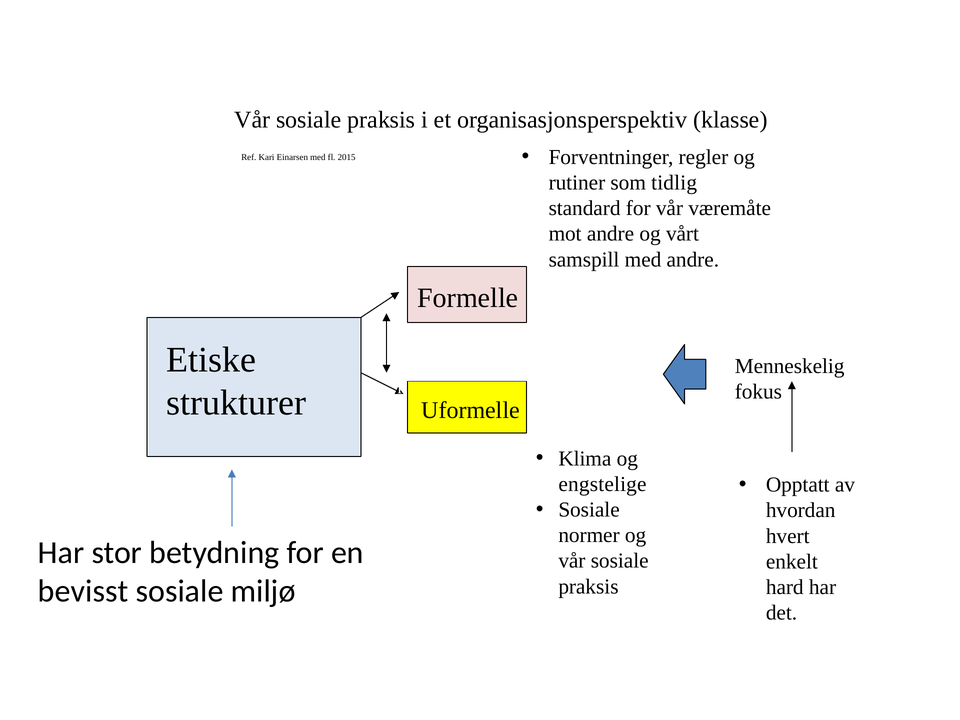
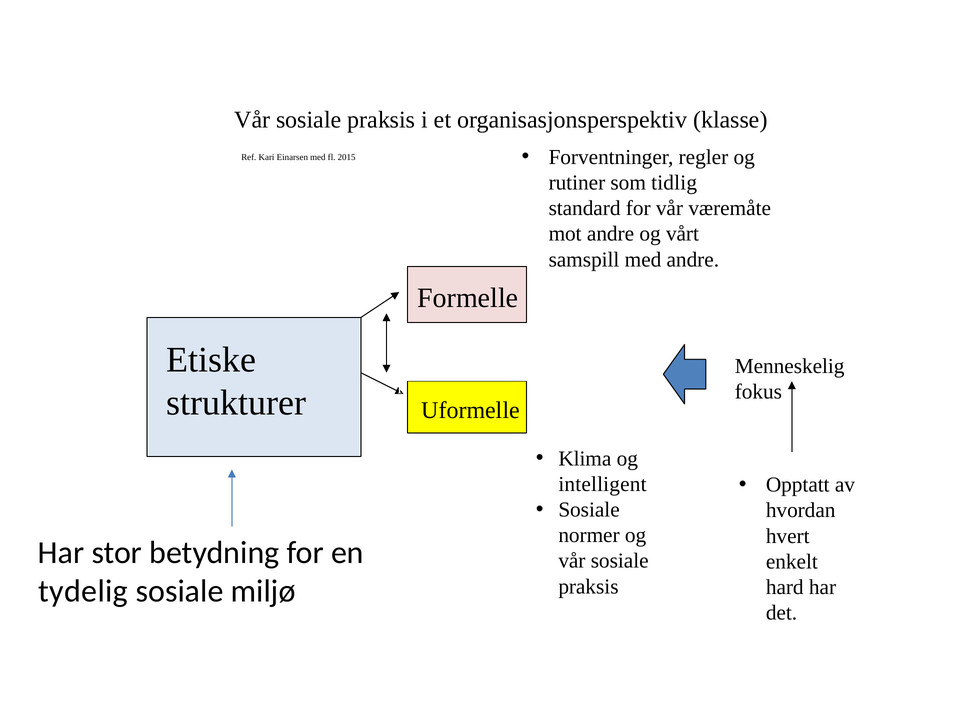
engstelige: engstelige -> intelligent (602, 484)
bevisst: bevisst -> tydelig (83, 591)
